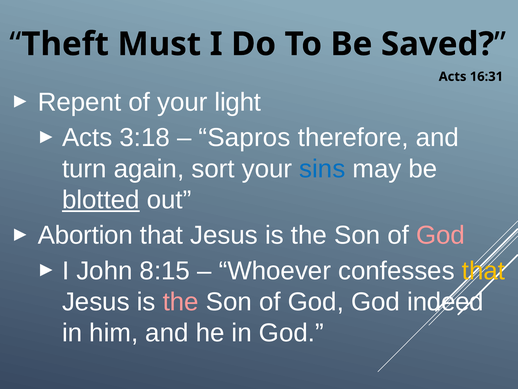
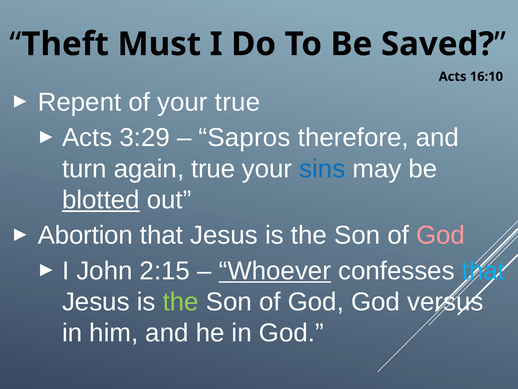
16:31: 16:31 -> 16:10 (486, 77)
your light: light -> true (238, 102)
3:18: 3:18 -> 3:29 (145, 137)
again sort: sort -> true (213, 169)
8:15: 8:15 -> 2:15 (165, 270)
Whoever underline: none -> present (275, 270)
that colour: yellow -> light blue (483, 270)
the colour: pink -> light green (181, 302)
indeed: indeed -> versus (445, 302)
